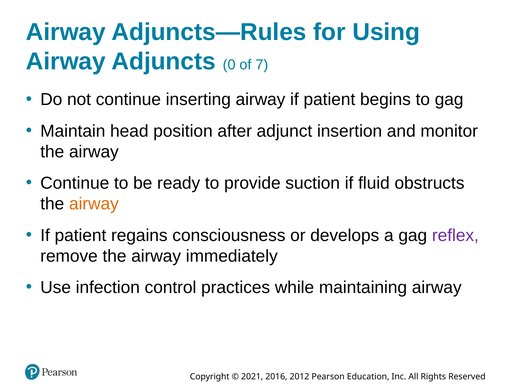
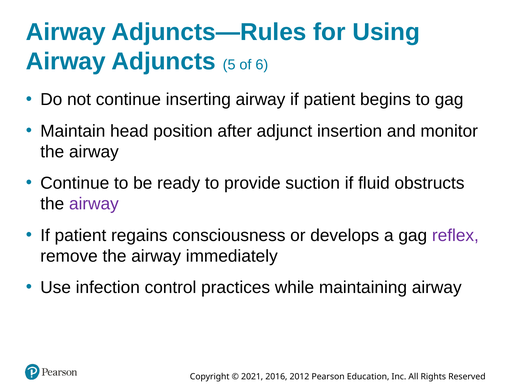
0: 0 -> 5 (229, 65)
7: 7 -> 6 (262, 65)
airway colour: orange -> purple (94, 204)
